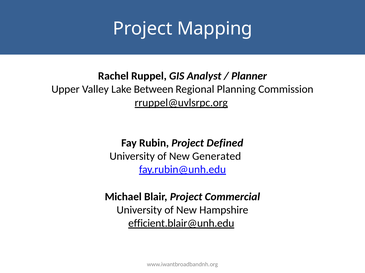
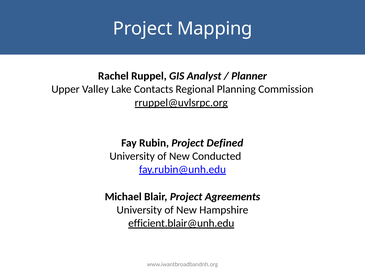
Between: Between -> Contacts (154, 90)
Generated: Generated -> Conducted (217, 157)
Commercial: Commercial -> Agreements (233, 197)
